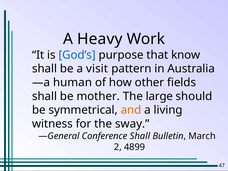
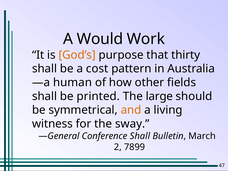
Heavy: Heavy -> Would (100, 39)
God’s colour: blue -> orange (77, 55)
know: know -> thirty (186, 55)
visit: visit -> cost (97, 69)
mother: mother -> printed (98, 96)
4899: 4899 -> 7899 (135, 147)
